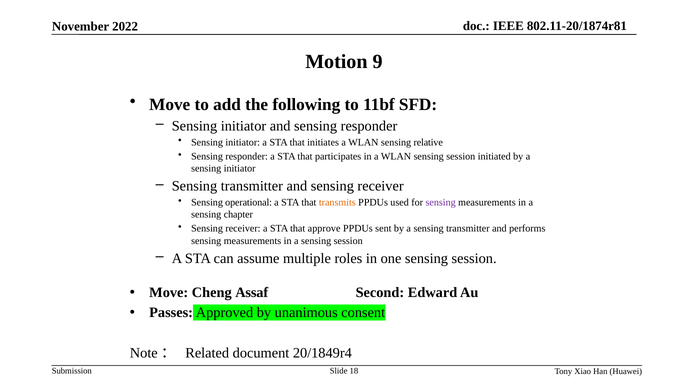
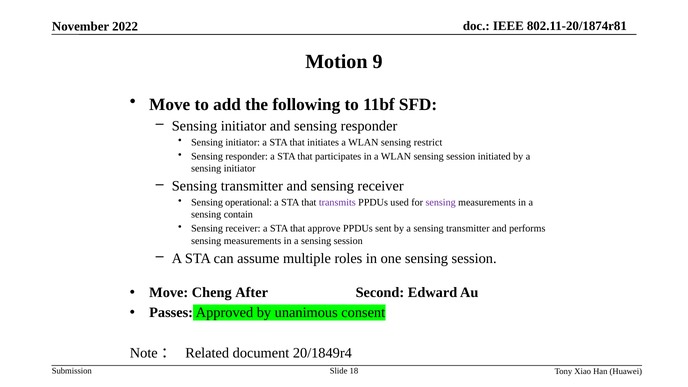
relative: relative -> restrict (428, 142)
transmits colour: orange -> purple (337, 203)
chapter: chapter -> contain (238, 215)
Assaf: Assaf -> After (252, 293)
